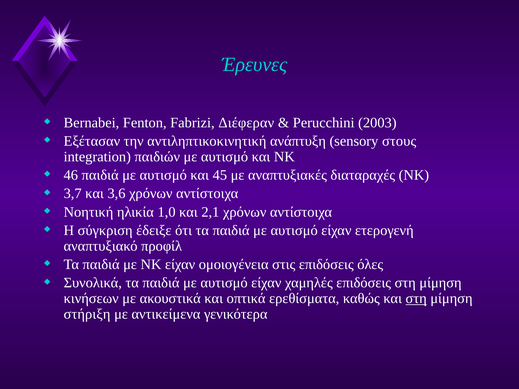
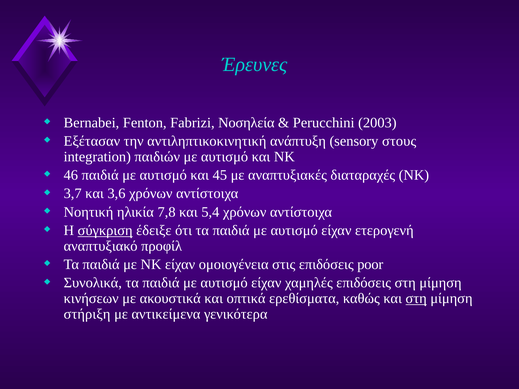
Διέφεραν: Διέφεραν -> Νοσηλεία (246, 123)
1,0: 1,0 -> 7,8 (167, 212)
2,1: 2,1 -> 5,4 (210, 212)
σύγκριση underline: none -> present (105, 231)
όλες: όλες -> poor (370, 265)
